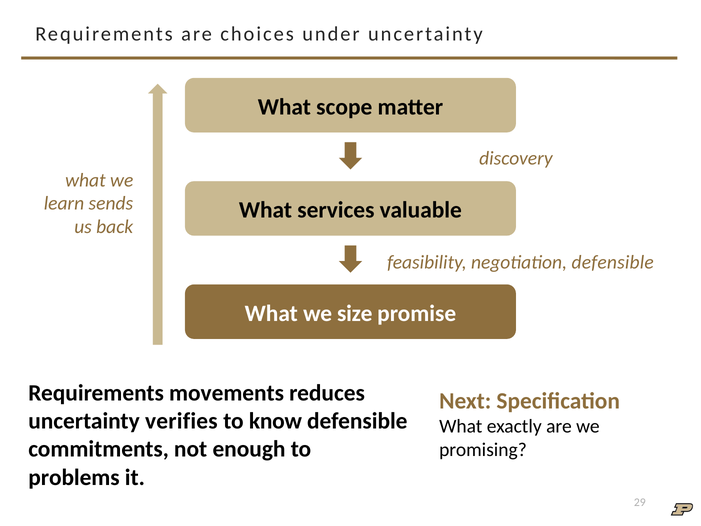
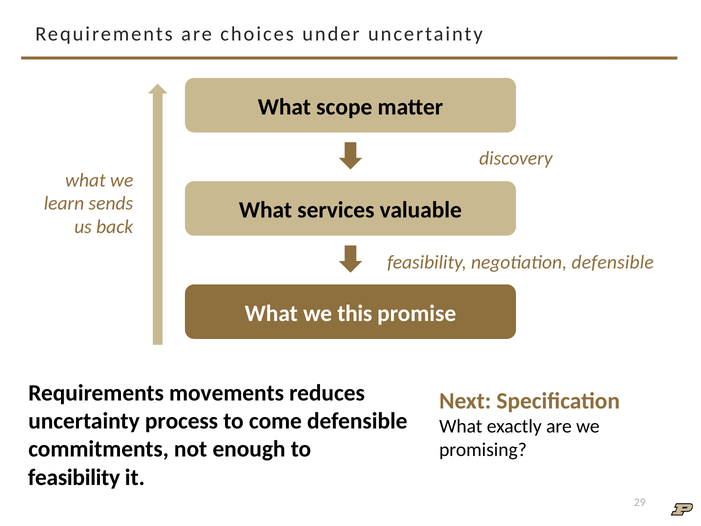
size: size -> this (355, 313)
verifies: verifies -> process (181, 421)
know: know -> come (275, 421)
problems: problems -> feasibility (74, 477)
